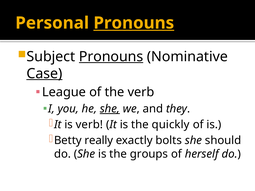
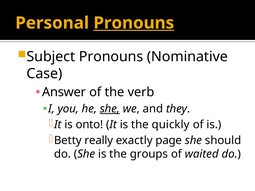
Pronouns underline: present -> none (111, 57)
Case underline: present -> none (44, 74)
League: League -> Answer (64, 92)
is verb: verb -> onto (89, 125)
bolts: bolts -> page (169, 141)
herself: herself -> waited (202, 154)
